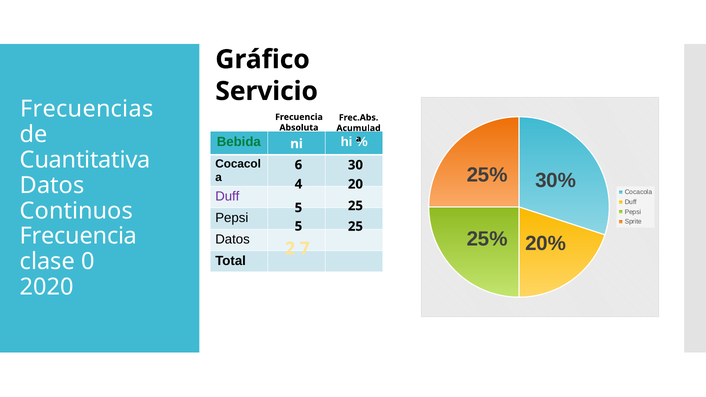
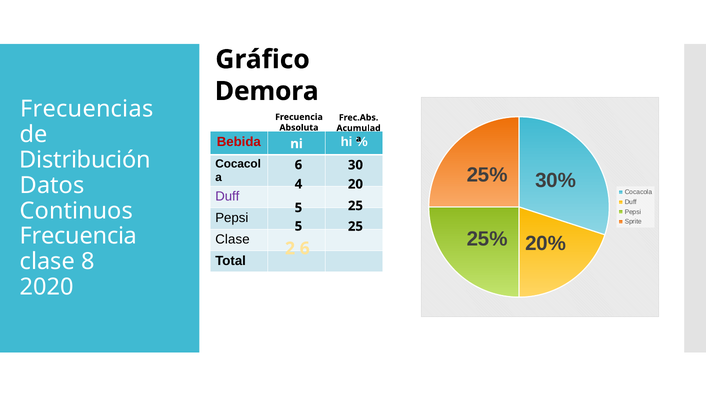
Servicio: Servicio -> Demora (267, 91)
Bebida colour: green -> red (239, 142)
Cuantitativa: Cuantitativa -> Distribución (85, 160)
Datos: Datos -> Clase (232, 239)
2 7: 7 -> 6 (305, 249)
0: 0 -> 8 (88, 262)
